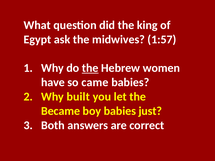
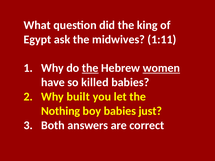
1:57: 1:57 -> 1:11 (162, 40)
women underline: none -> present (161, 68)
came: came -> killed (95, 82)
Became: Became -> Nothing (61, 111)
